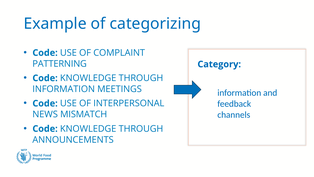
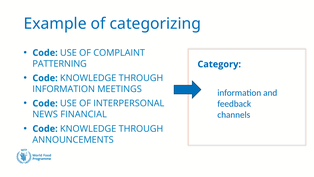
MISMATCH: MISMATCH -> FINANCIAL (84, 114)
